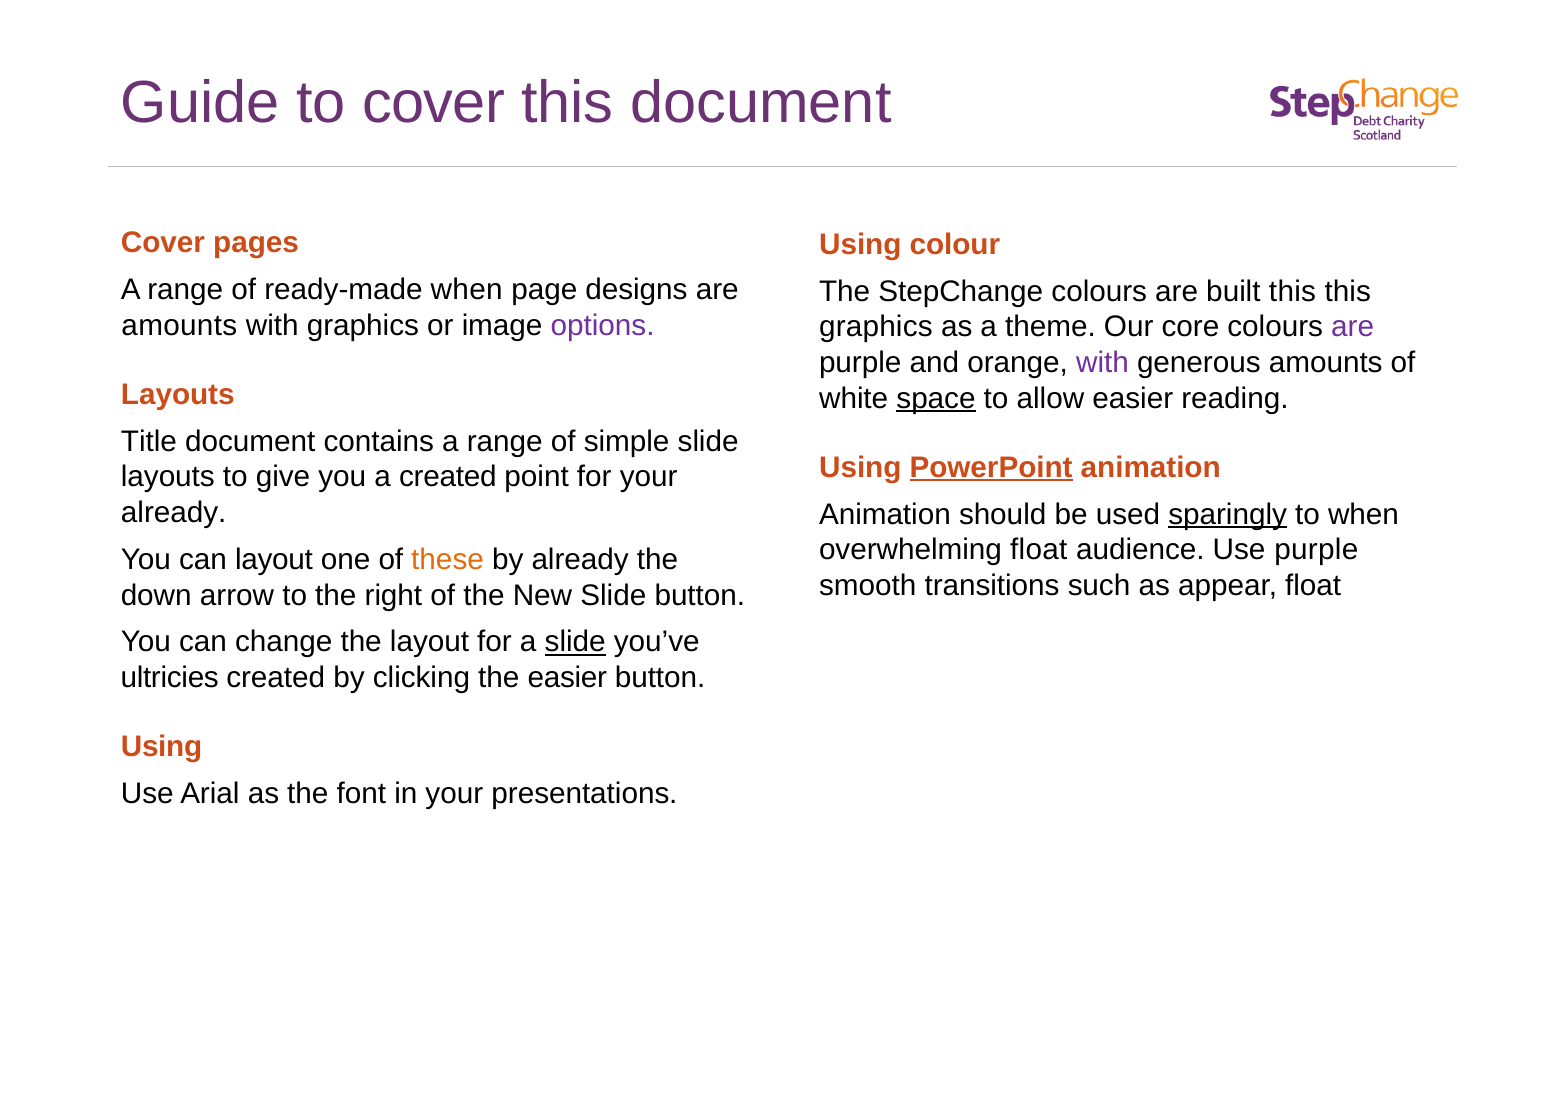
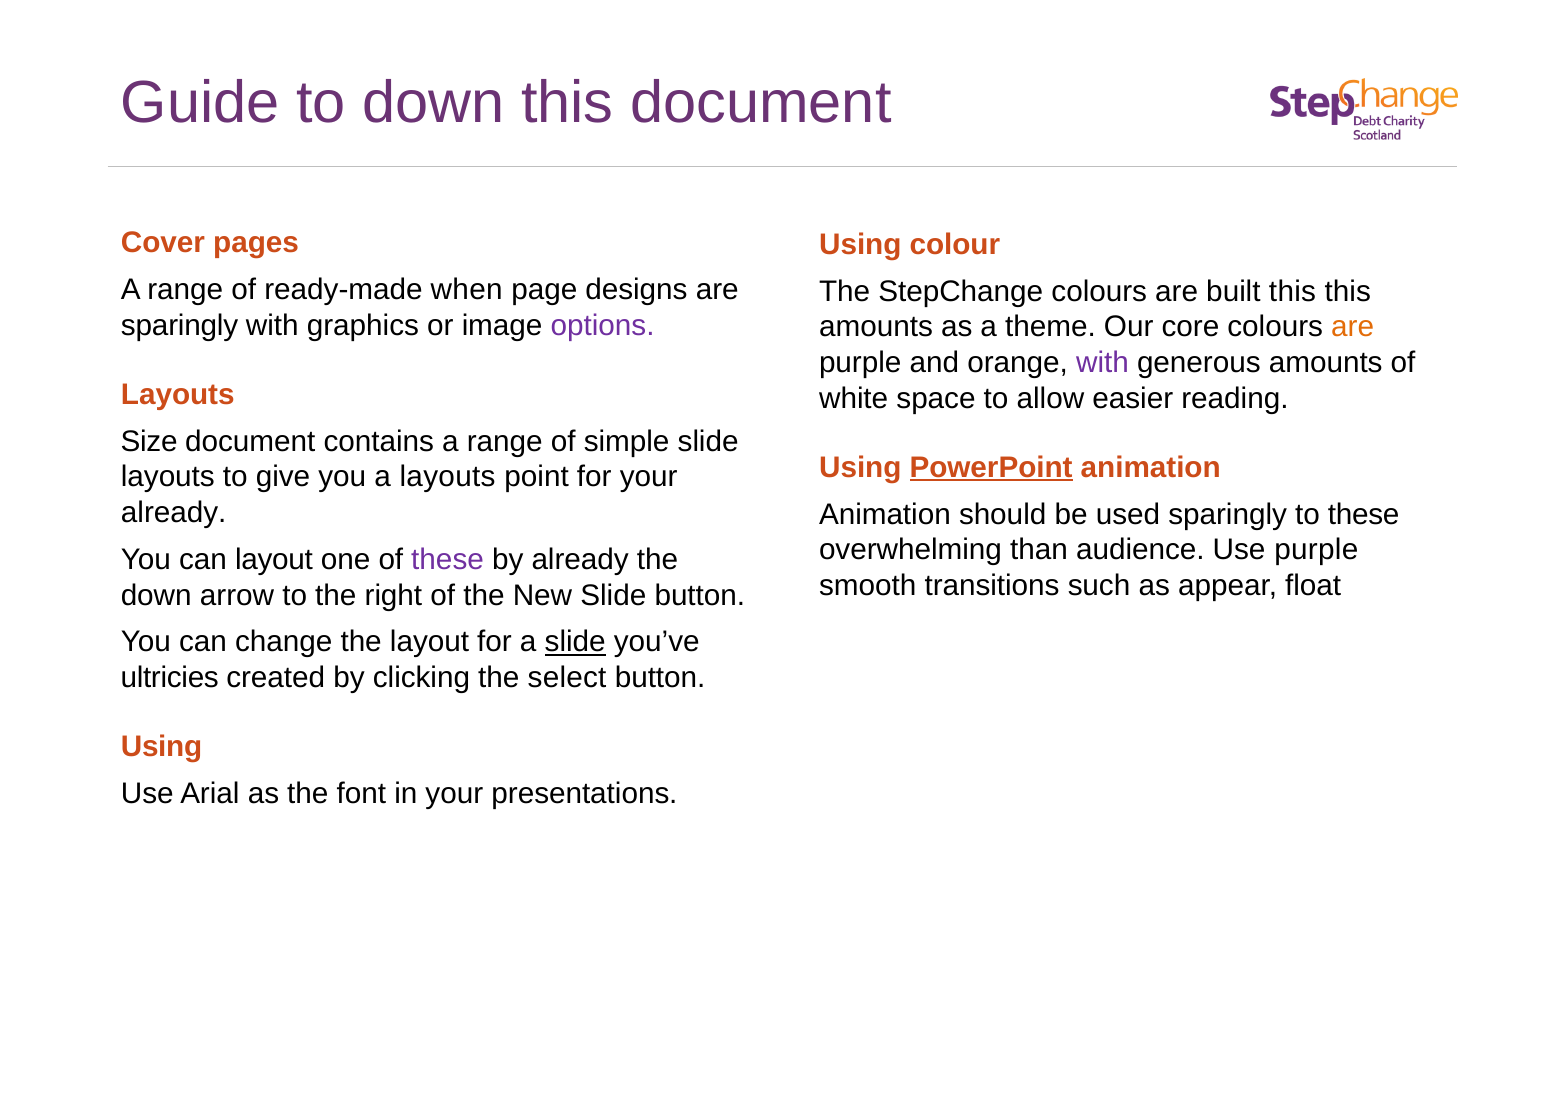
to cover: cover -> down (433, 103)
amounts: amounts -> sparingly (180, 326)
graphics: graphics -> amounts (876, 327)
are colour: purple -> orange (1353, 327)
space underline: present -> none (936, 399)
Title: Title -> Size (149, 442)
a created: created -> layouts (448, 477)
sparingly underline: present -> none (1228, 515)
to when: when -> these (1364, 515)
overwhelming float: float -> than (1039, 550)
these colour: orange -> purple (448, 560)
the easier: easier -> select (567, 678)
